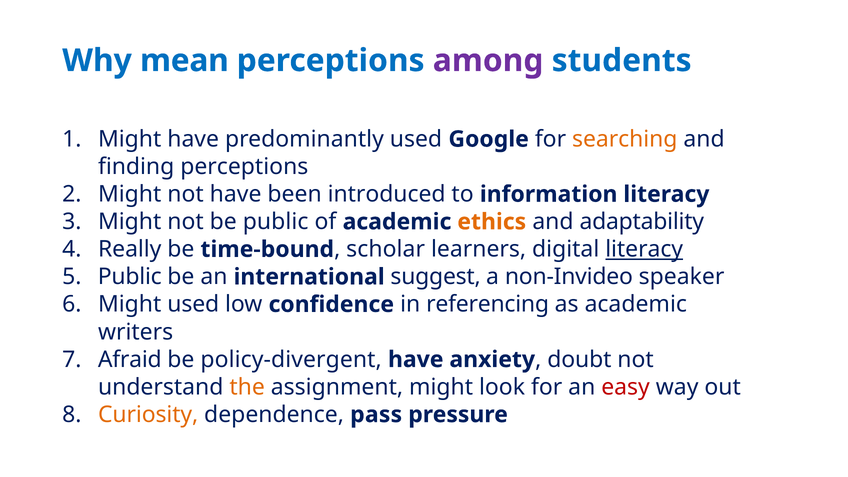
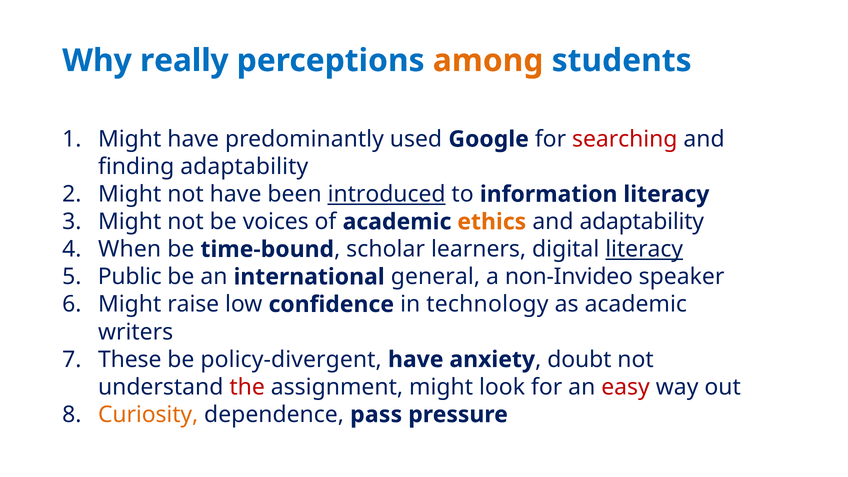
mean: mean -> really (184, 61)
among colour: purple -> orange (488, 61)
searching colour: orange -> red (625, 139)
finding perceptions: perceptions -> adaptability (244, 167)
introduced underline: none -> present (387, 194)
be public: public -> voices (276, 222)
Really: Really -> When (130, 249)
suggest: suggest -> general (435, 277)
Might used: used -> raise (193, 304)
referencing: referencing -> technology (487, 304)
Afraid: Afraid -> These (130, 359)
the colour: orange -> red (247, 387)
